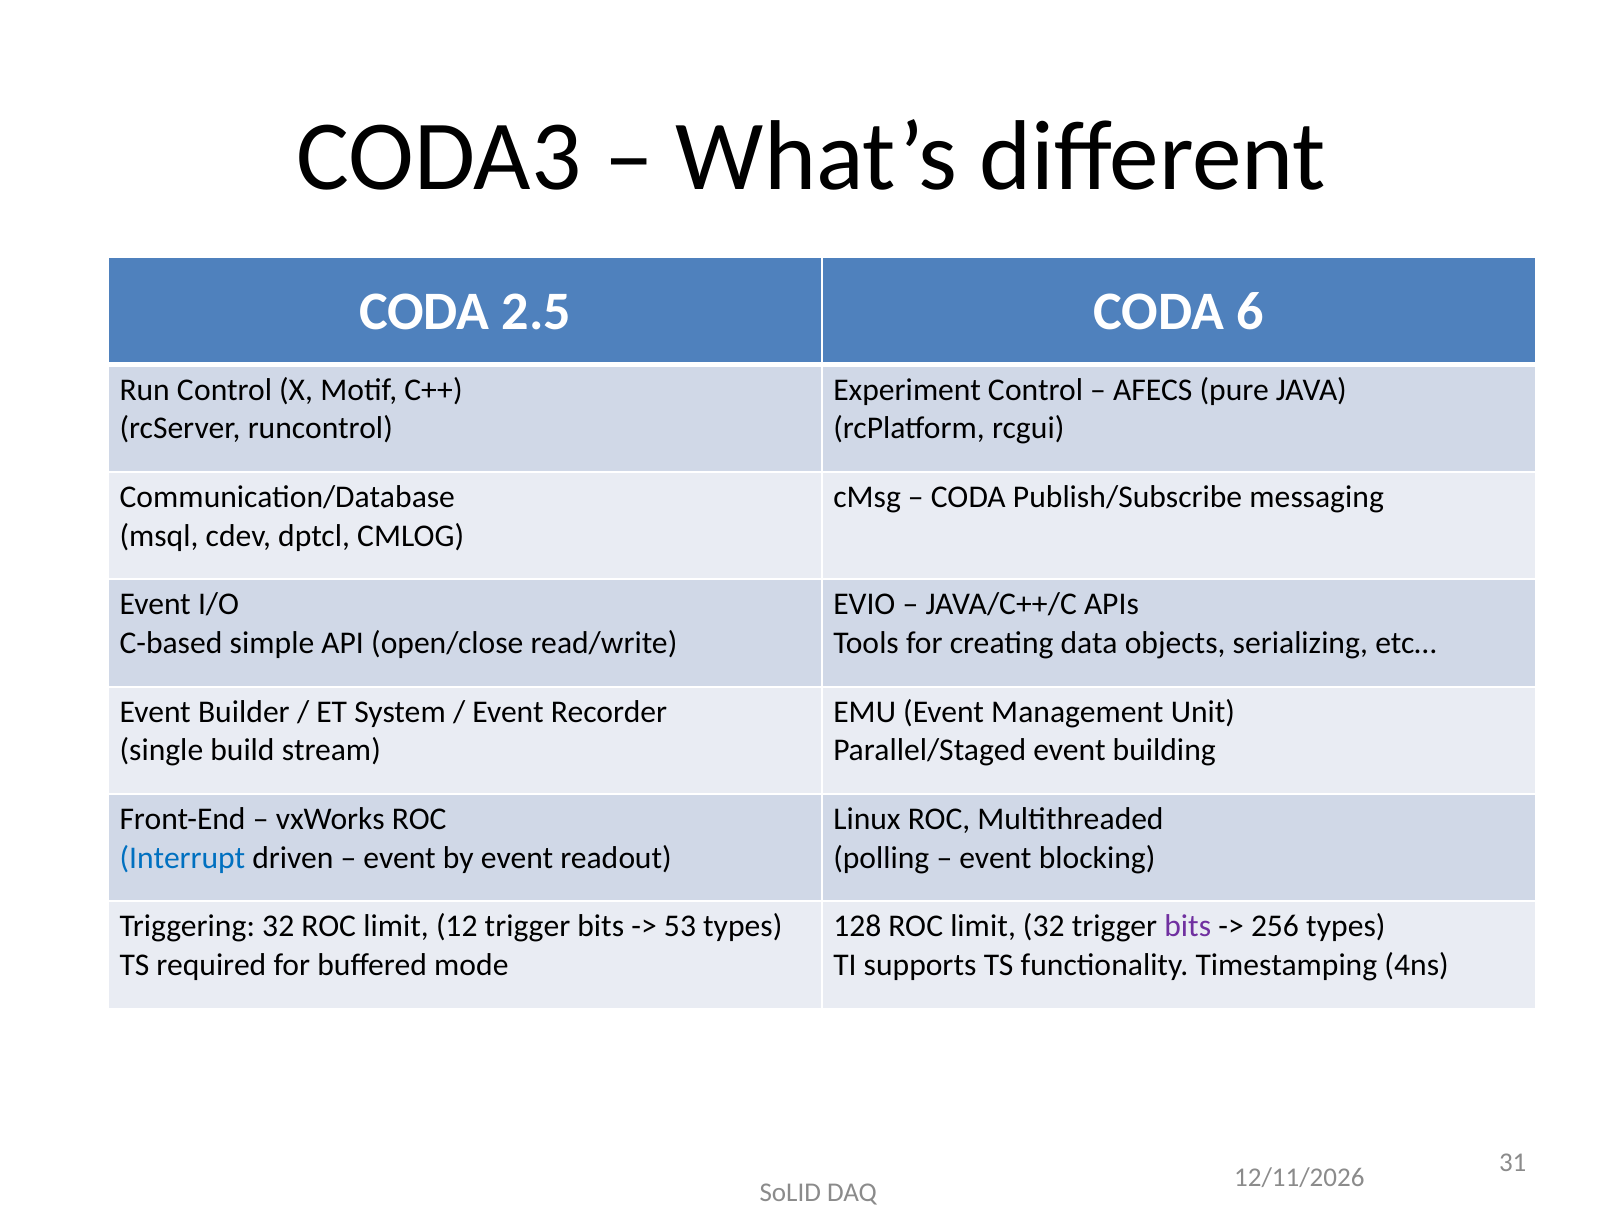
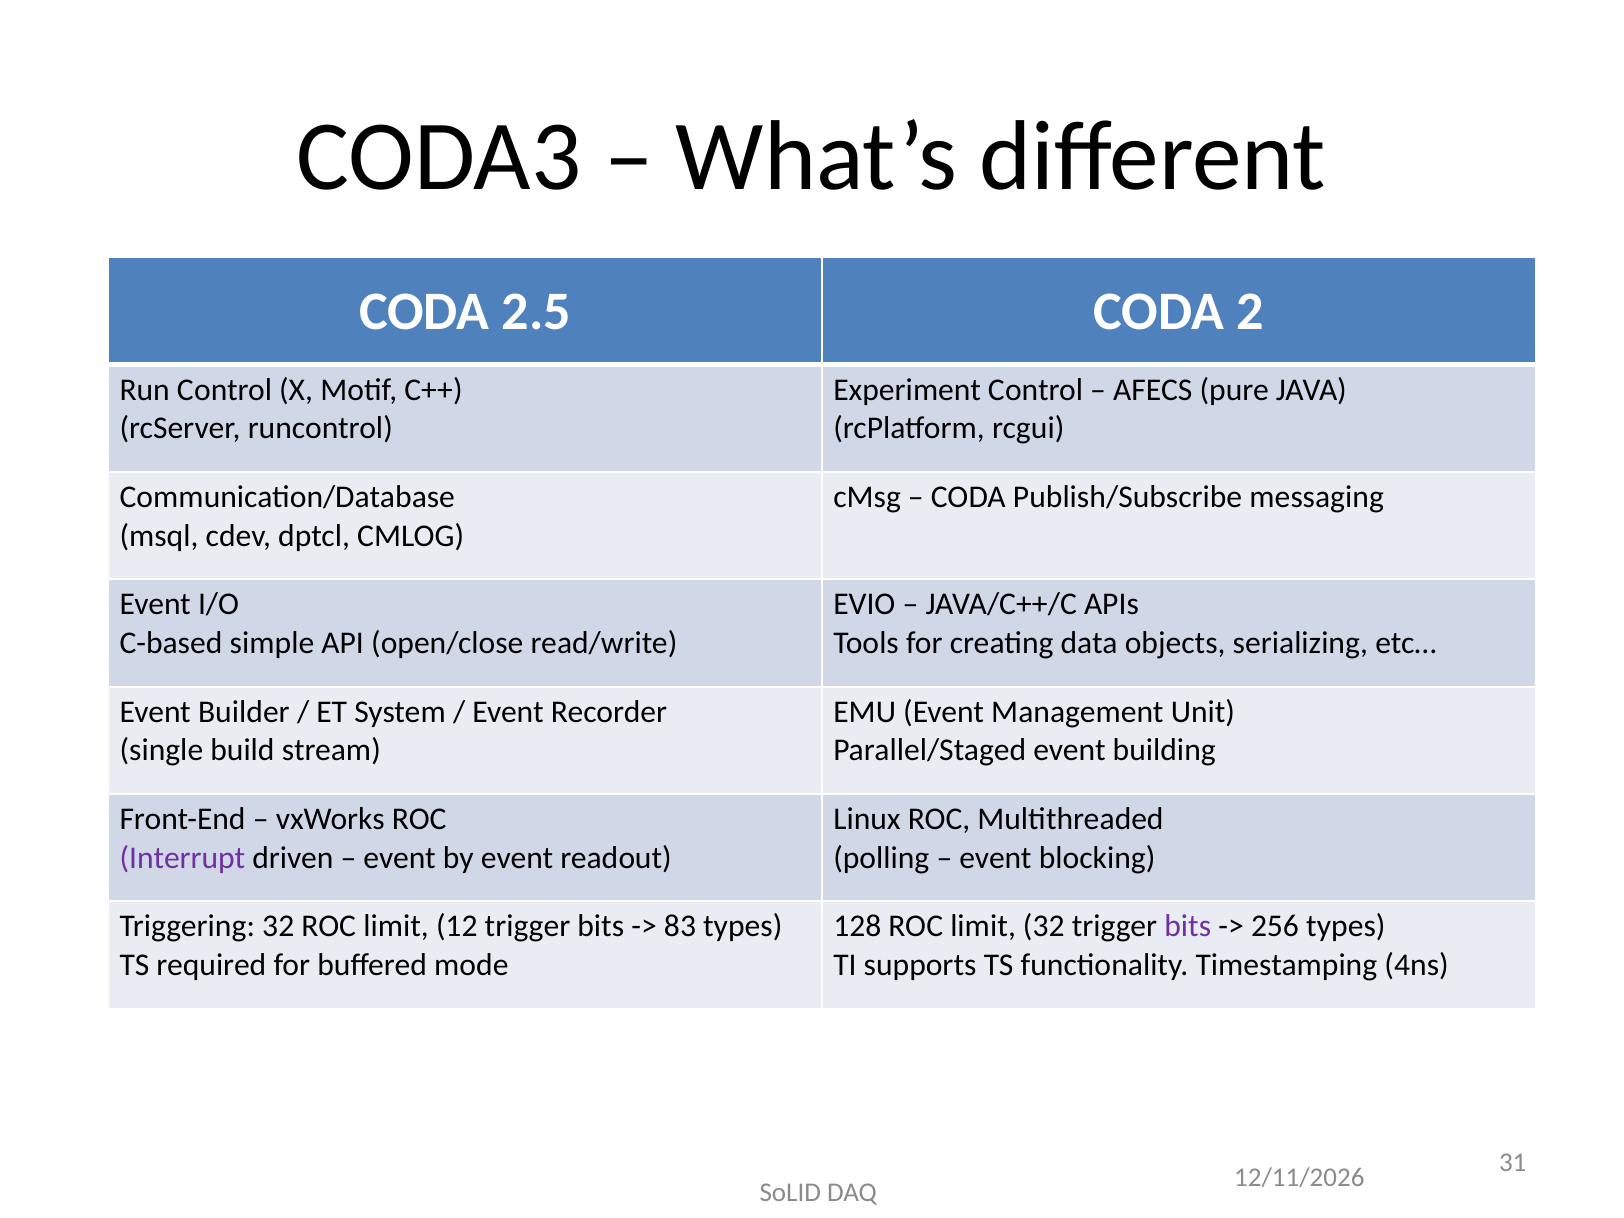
6: 6 -> 2 (1250, 311)
Interrupt colour: blue -> purple (182, 858)
53: 53 -> 83 (680, 927)
